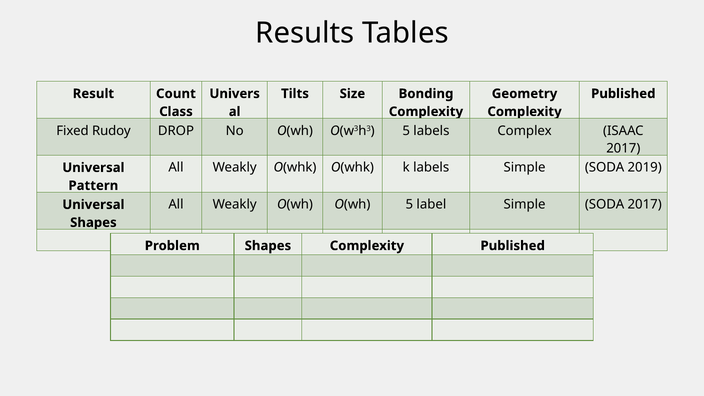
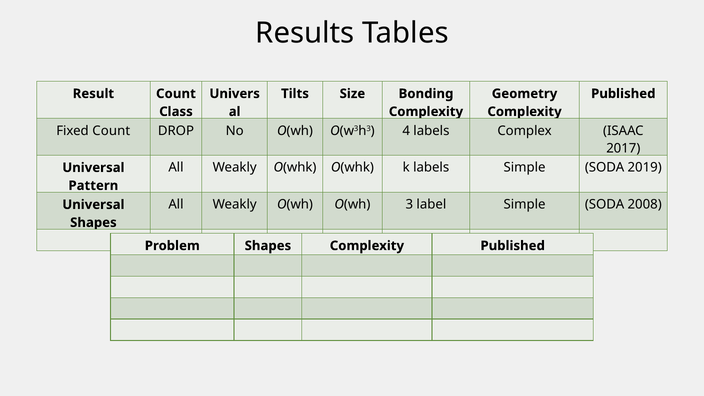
Fixed Rudoy: Rudoy -> Count (111, 131)
O(w3h3 5: 5 -> 4 (406, 131)
O(wh 5: 5 -> 3 (409, 205)
SODA 2017: 2017 -> 2008 (645, 205)
